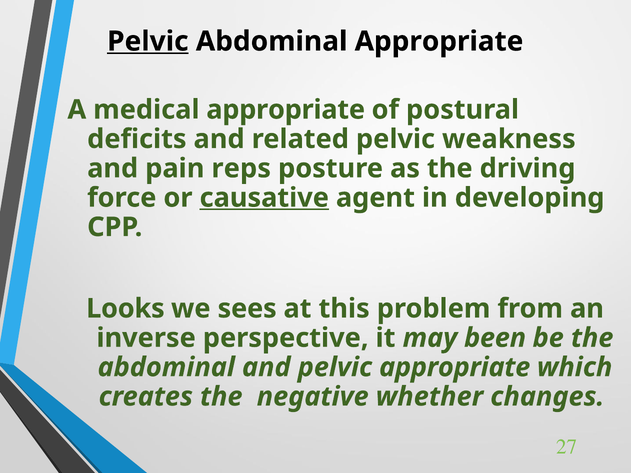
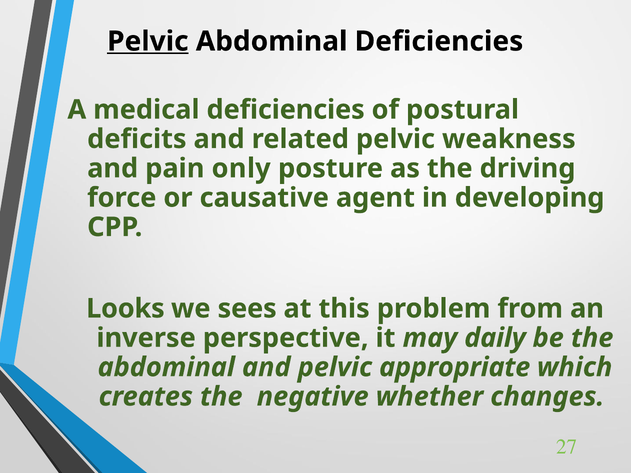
Abdominal Appropriate: Appropriate -> Deficiencies (439, 41)
medical appropriate: appropriate -> deficiencies (286, 110)
reps: reps -> only (241, 168)
causative underline: present -> none (264, 198)
been: been -> daily (495, 338)
